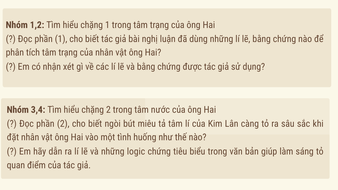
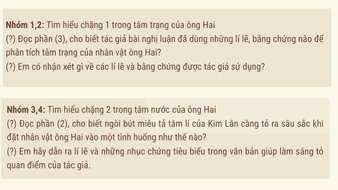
phần 1: 1 -> 3 (61, 39)
logic: logic -> nhục (136, 152)
